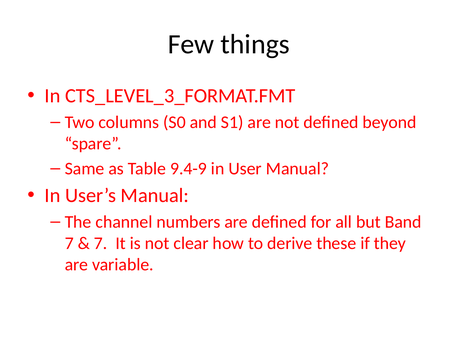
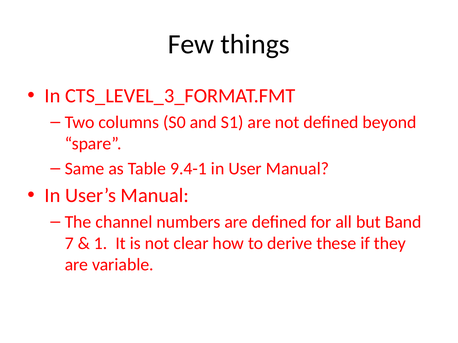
9.4-9: 9.4-9 -> 9.4-1 (188, 169)
7: 7 -> 1 (101, 244)
